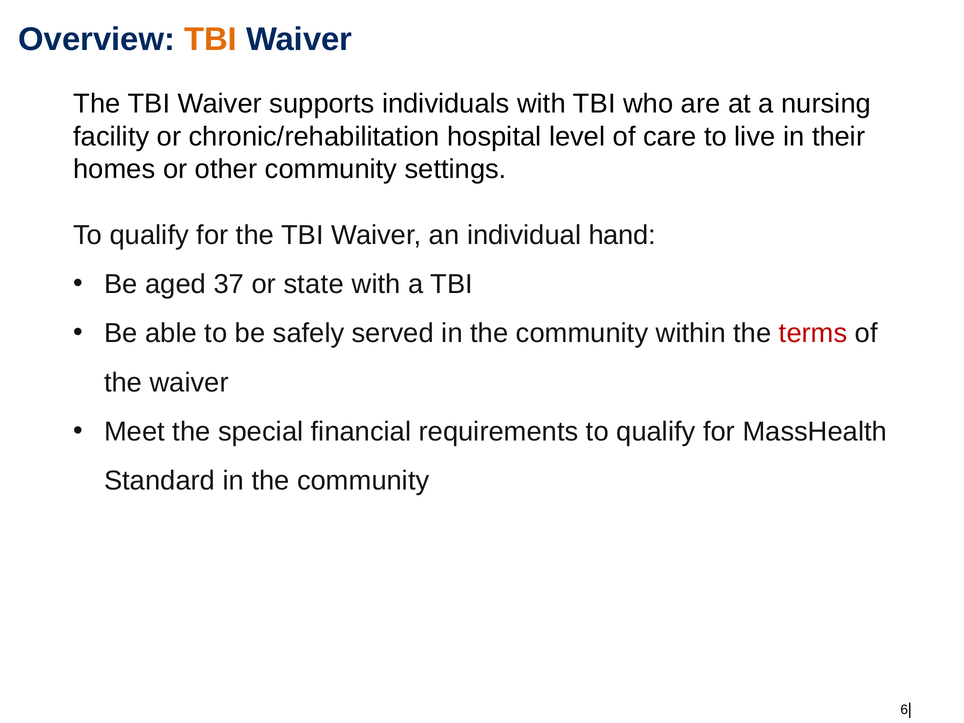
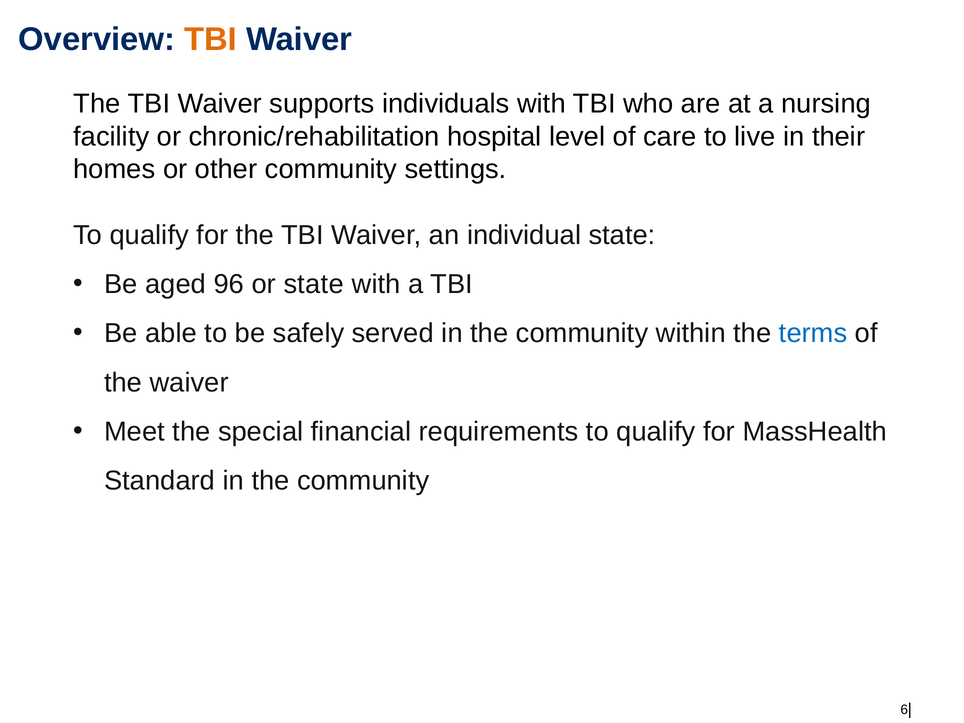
individual hand: hand -> state (622, 235)
37: 37 -> 96 (229, 284)
terms colour: red -> blue (813, 333)
